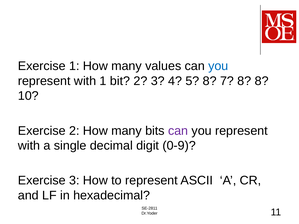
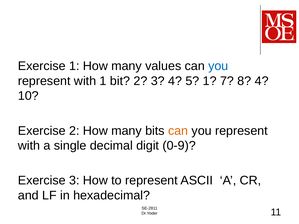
5 8: 8 -> 1 (210, 81)
8 8: 8 -> 4 (262, 81)
can colour: purple -> orange (178, 131)
